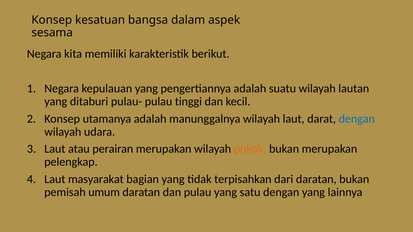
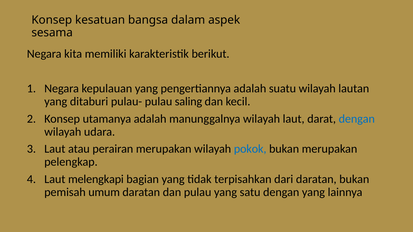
tinggi: tinggi -> saling (188, 102)
pokok colour: orange -> blue (250, 149)
masyarakat: masyarakat -> melengkapi (96, 179)
